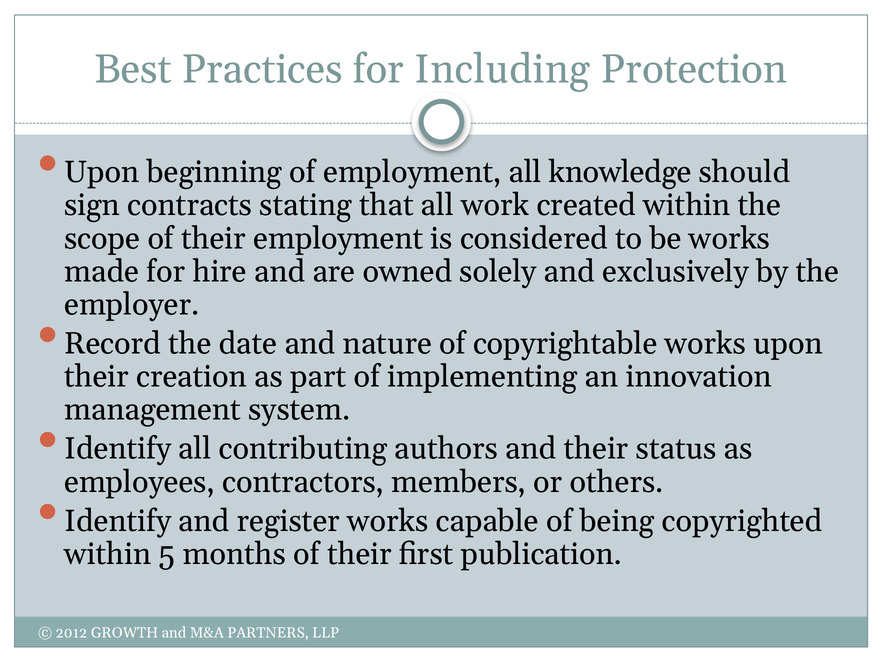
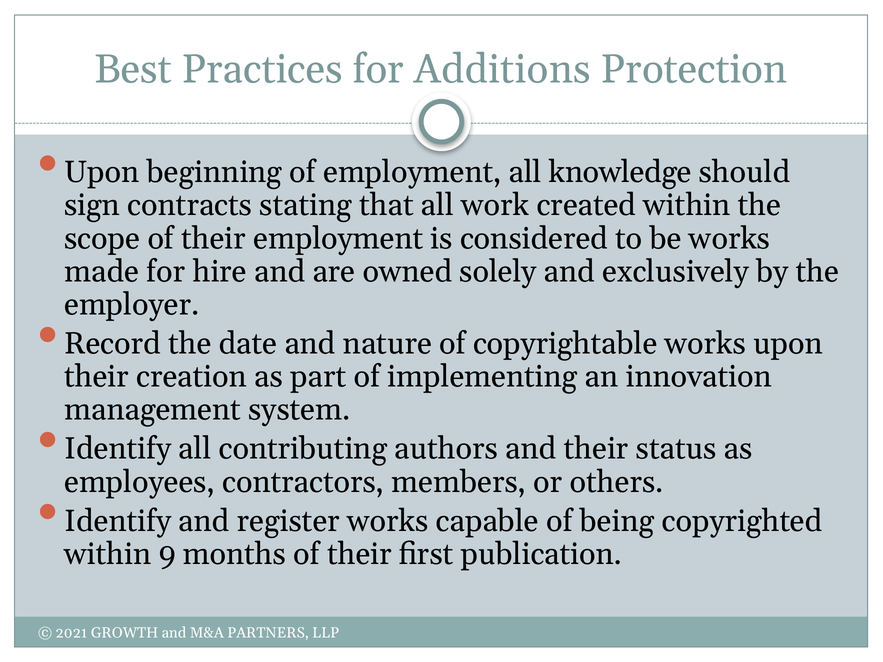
Including: Including -> Additions (502, 70)
5: 5 -> 9 (167, 554)
2012: 2012 -> 2021 (71, 633)
